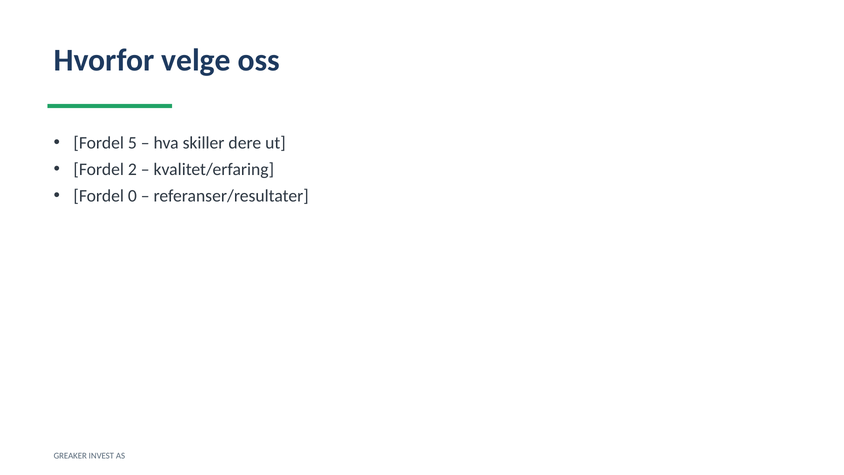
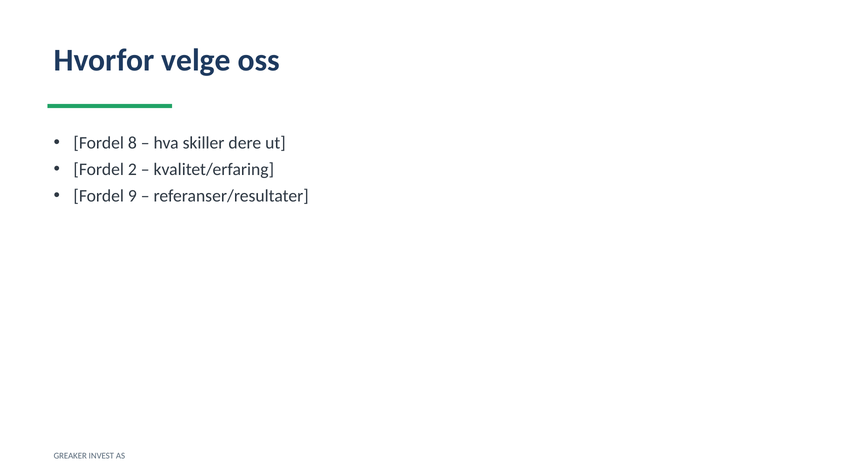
5: 5 -> 8 (132, 143)
0: 0 -> 9 (132, 196)
